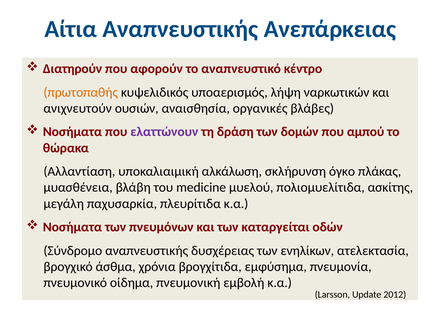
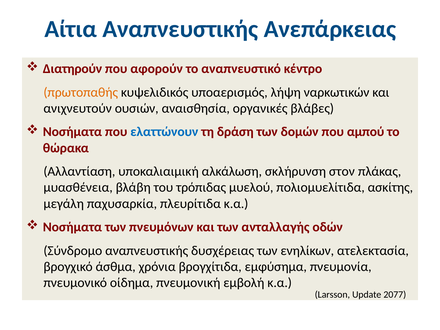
ελαττώνουν colour: purple -> blue (164, 132)
όγκο: όγκο -> στον (342, 171)
medicine: medicine -> τρόπιδας (201, 188)
καταργείται: καταργείται -> ανταλλαγής (275, 227)
2012: 2012 -> 2077 (395, 294)
